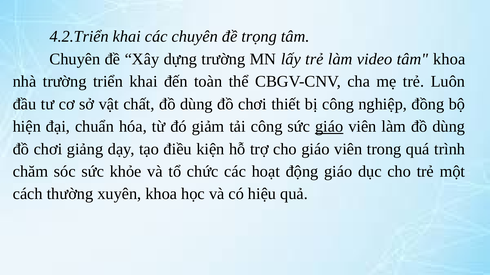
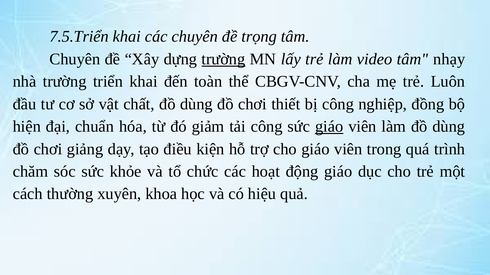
4.2.Triển: 4.2.Triển -> 7.5.Triển (79, 37)
trường underline: none -> present (223, 59)
tâm khoa: khoa -> nhạy (449, 59)
